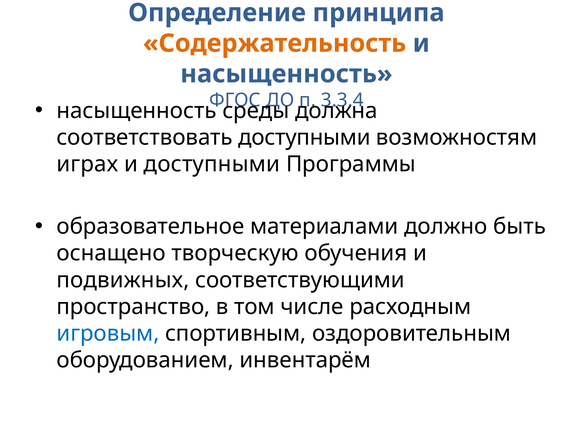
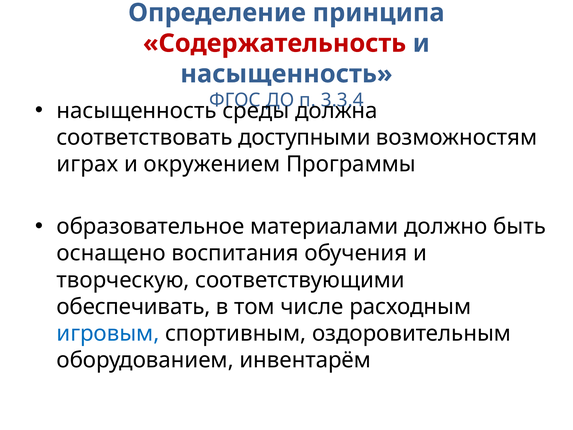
Содержательность colour: orange -> red (275, 43)
и доступными: доступными -> окружением (212, 164)
творческую: творческую -> воспитания (235, 253)
подвижных: подвижных -> творческую (123, 280)
пространство: пространство -> обеспечивать (133, 307)
